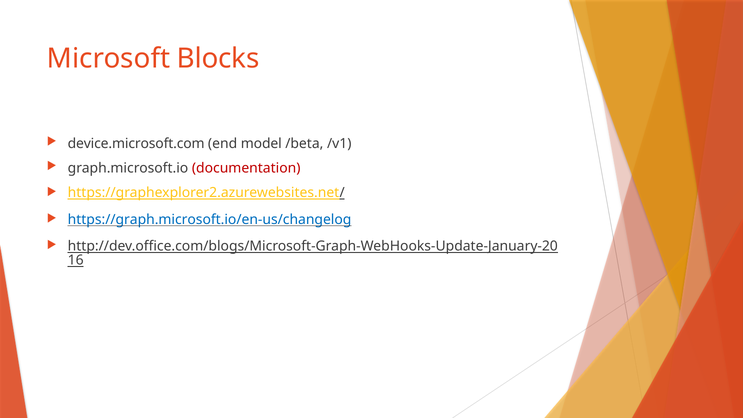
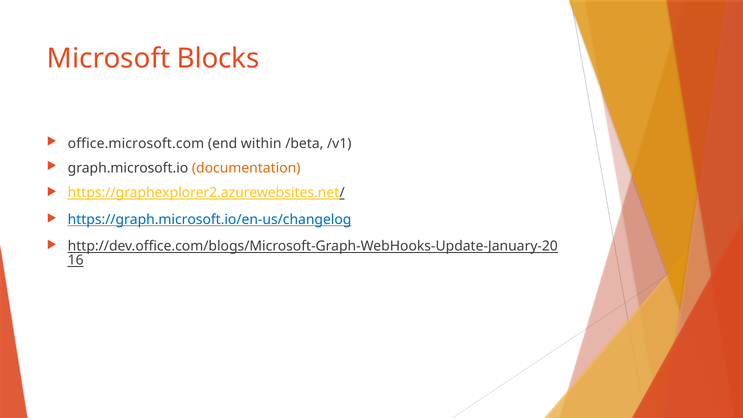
device.microsoft.com: device.microsoft.com -> office.microsoft.com (136, 144)
model: model -> within (261, 144)
documentation colour: red -> orange (246, 168)
